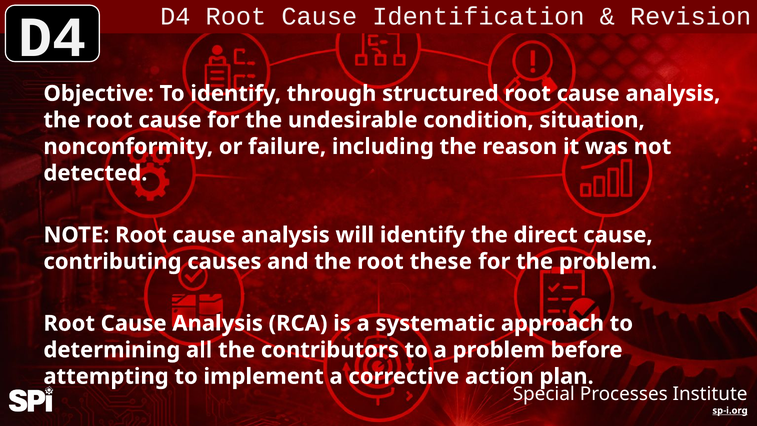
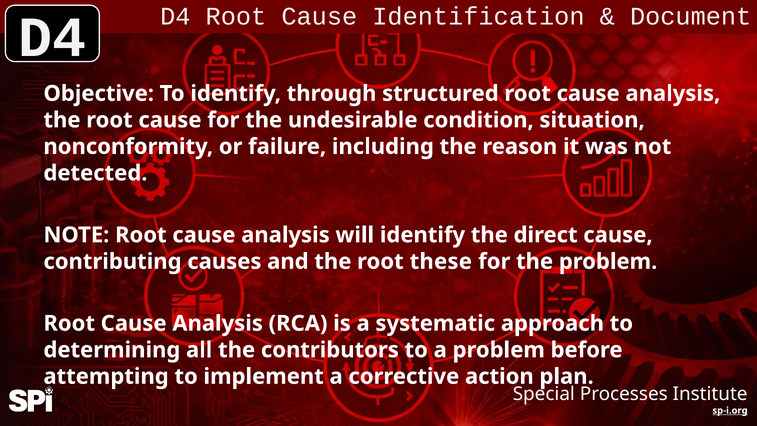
Revision: Revision -> Document (691, 16)
